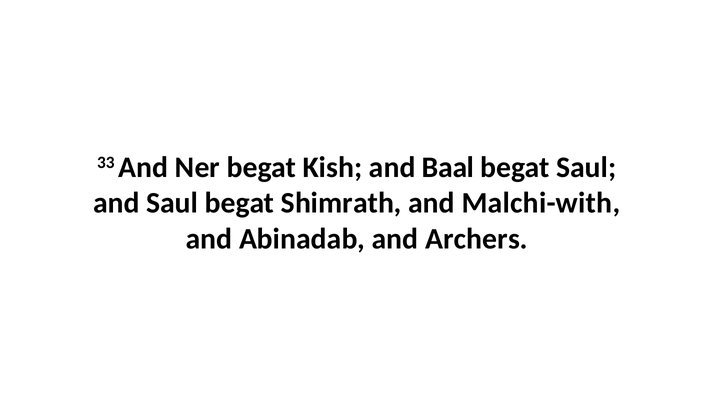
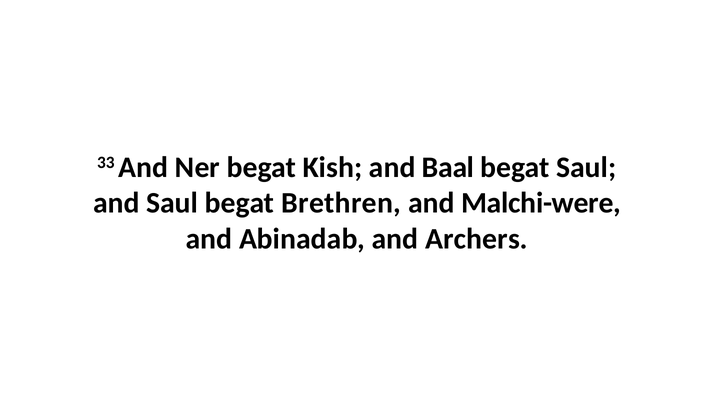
Shimrath: Shimrath -> Brethren (341, 203)
Malchi-with: Malchi-with -> Malchi-were (541, 203)
